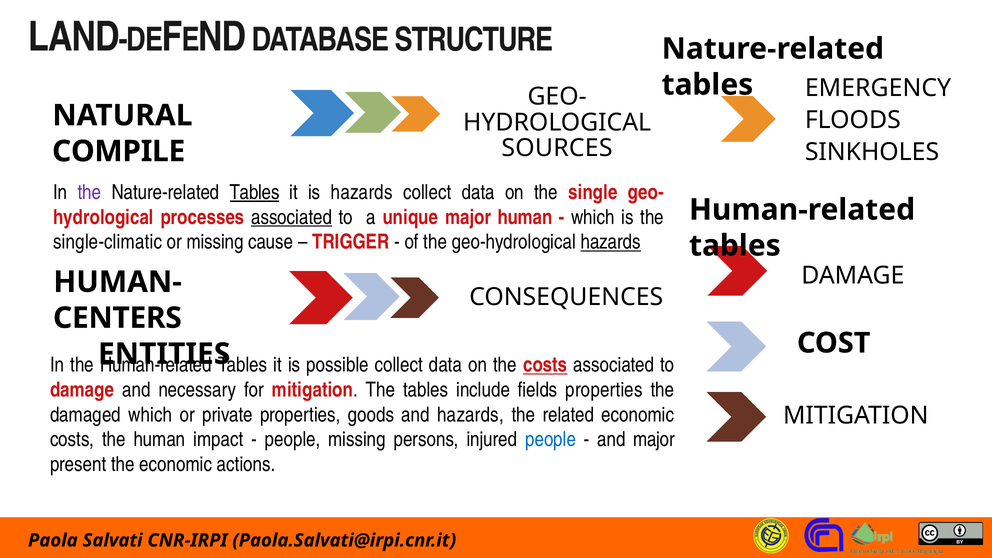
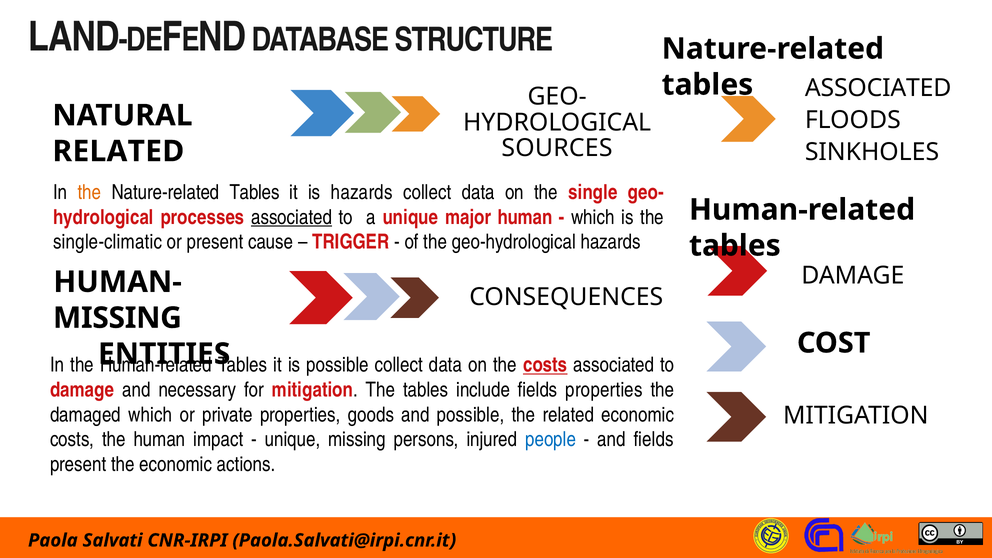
EMERGENCY: EMERGENCY -> ASSOCIATED (878, 88)
COMPILE: COMPILE -> RELATED (118, 151)
the colour: purple -> orange (89, 192)
Tables underline: present -> none (255, 192)
or missing: missing -> present (215, 242)
hazards underline: present -> none (611, 242)
CENTERS: CENTERS -> MISSING (117, 318)
and hazards: hazards -> possible (471, 415)
people: people -> unique (293, 440)
and major: major -> fields (654, 440)
